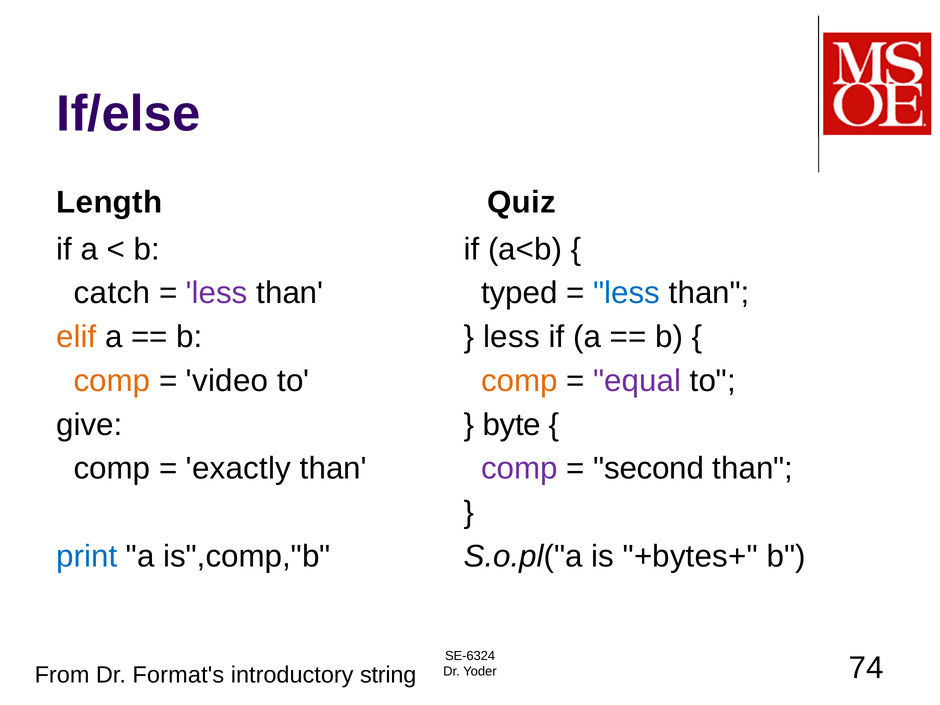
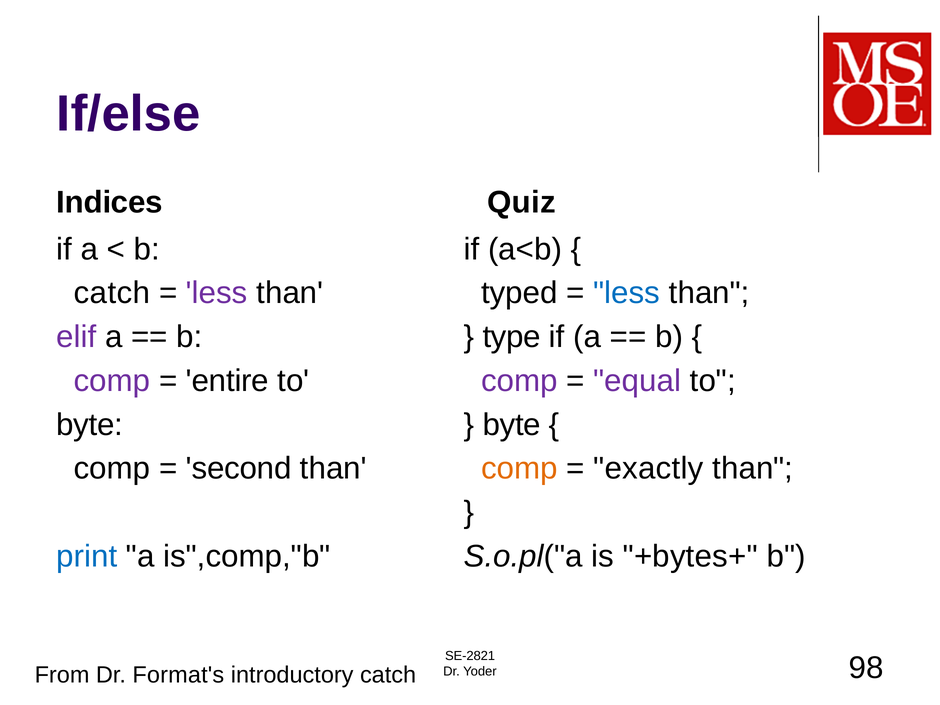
Length: Length -> Indices (110, 202)
elif colour: orange -> purple (76, 337)
less: less -> type (512, 337)
comp colour: orange -> purple (112, 381)
video: video -> entire (227, 381)
comp colour: orange -> purple (519, 381)
give: give -> byte (90, 425)
exactly: exactly -> second (239, 469)
comp colour: purple -> orange (519, 469)
second: second -> exactly (648, 469)
SE-6324: SE-6324 -> SE-2821 (470, 656)
introductory string: string -> catch (388, 675)
74: 74 -> 98 (866, 668)
